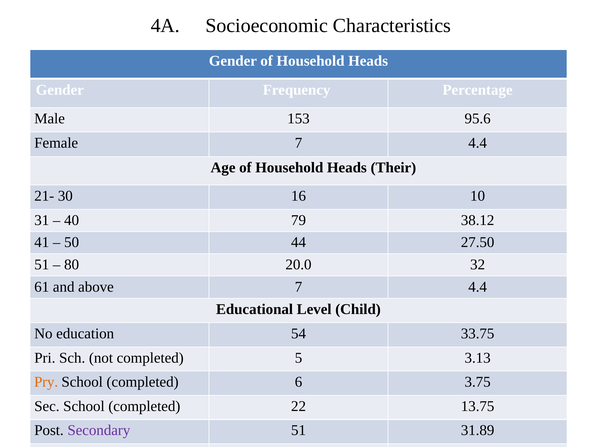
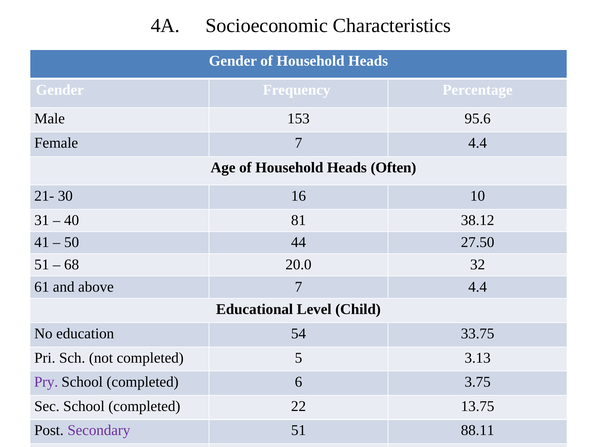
Their: Their -> Often (393, 168)
79: 79 -> 81 (299, 221)
80: 80 -> 68 (72, 265)
Pry colour: orange -> purple (46, 383)
31.89: 31.89 -> 88.11 (478, 431)
